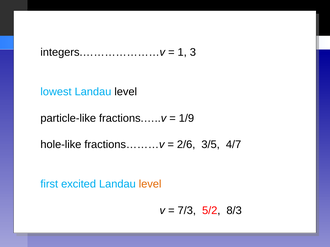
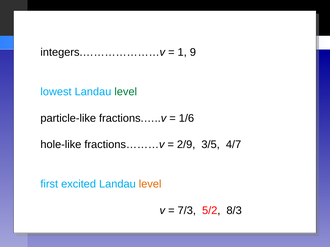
3: 3 -> 9 (193, 52)
level colour: black -> green (126, 92)
1/9: 1/9 -> 1/6 (186, 118)
2/6: 2/6 -> 2/9 (186, 145)
